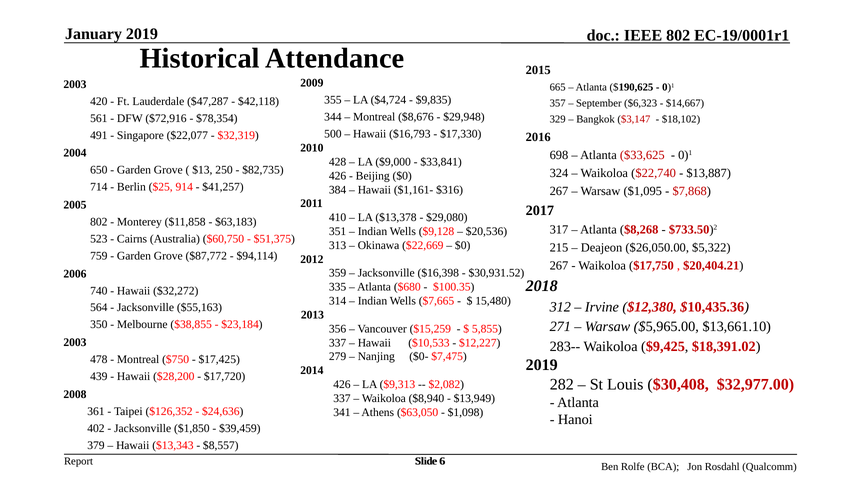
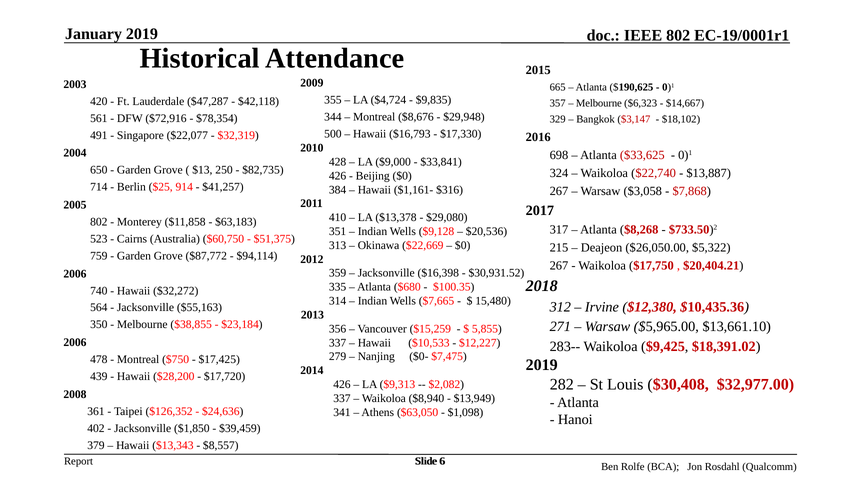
September: September -> Melbourne (599, 103)
$1,095: $1,095 -> $3,058 (643, 191)
2003: 2003 -> 2006 (75, 342)
